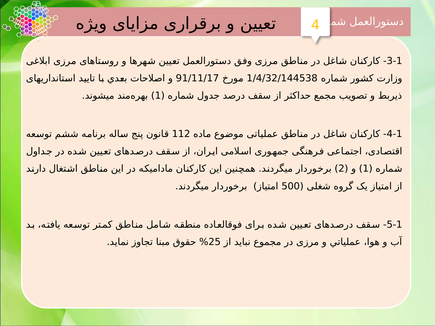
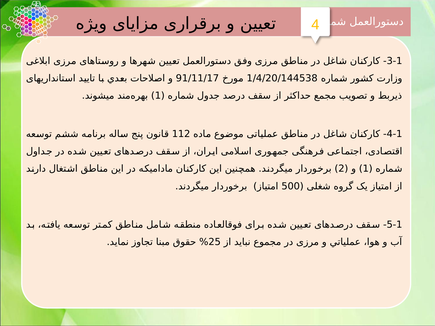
1/4/32/144538: 1/4/32/144538 -> 1/4/20/144538 (282, 78)
